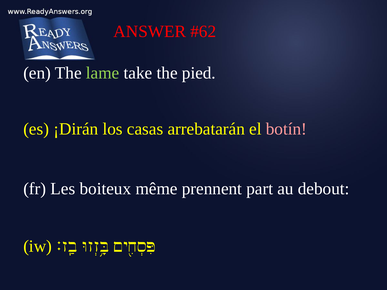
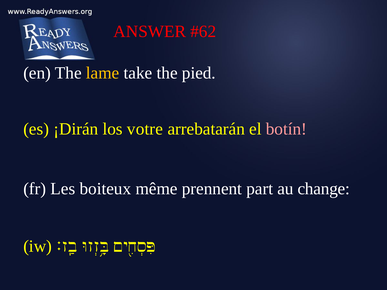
lame colour: light green -> yellow (103, 73)
casas: casas -> votre (145, 129)
debout: debout -> change (324, 189)
